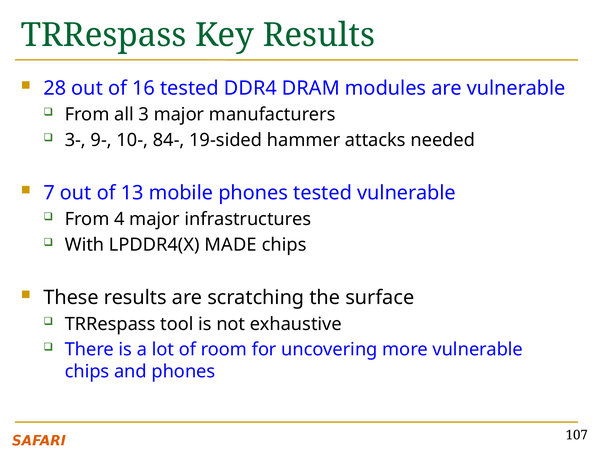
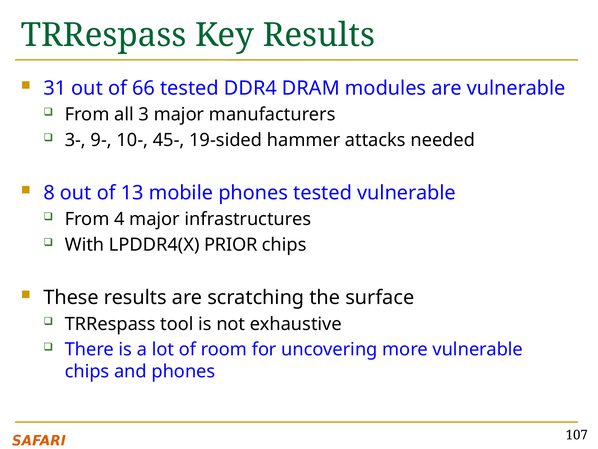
28: 28 -> 31 (55, 88)
16: 16 -> 66 (144, 88)
84-: 84- -> 45- (169, 140)
7: 7 -> 8 (49, 193)
MADE: MADE -> PRIOR (231, 245)
